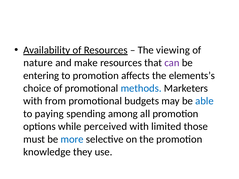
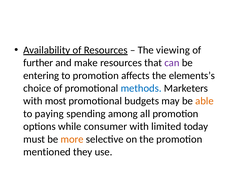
nature: nature -> further (38, 63)
from: from -> most (56, 101)
able colour: blue -> orange (204, 101)
perceived: perceived -> consumer (106, 127)
those: those -> today (196, 127)
more colour: blue -> orange (72, 139)
knowledge: knowledge -> mentioned (47, 152)
